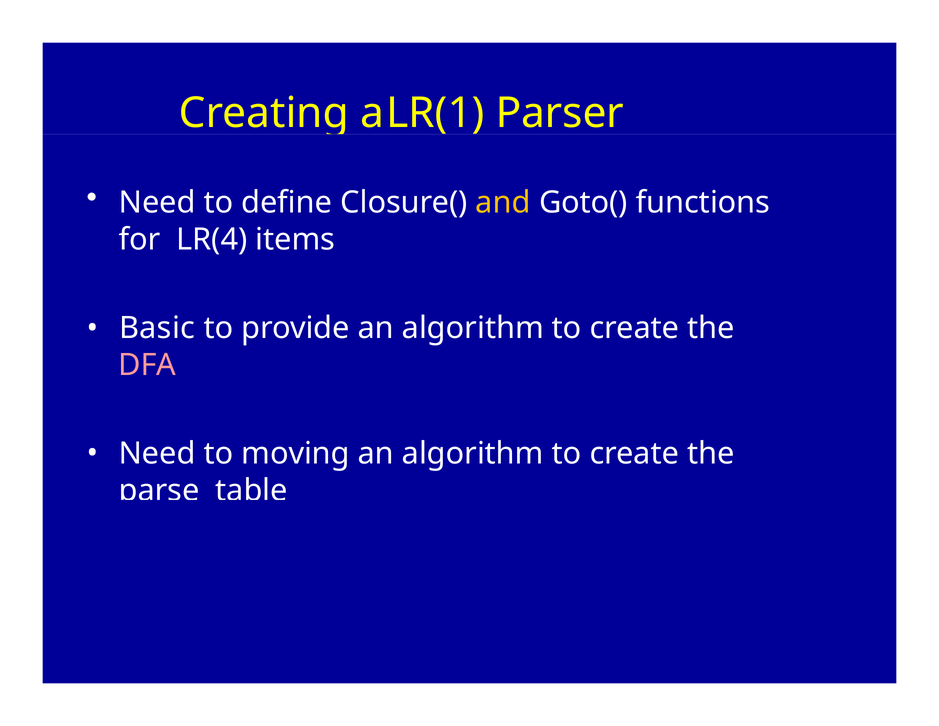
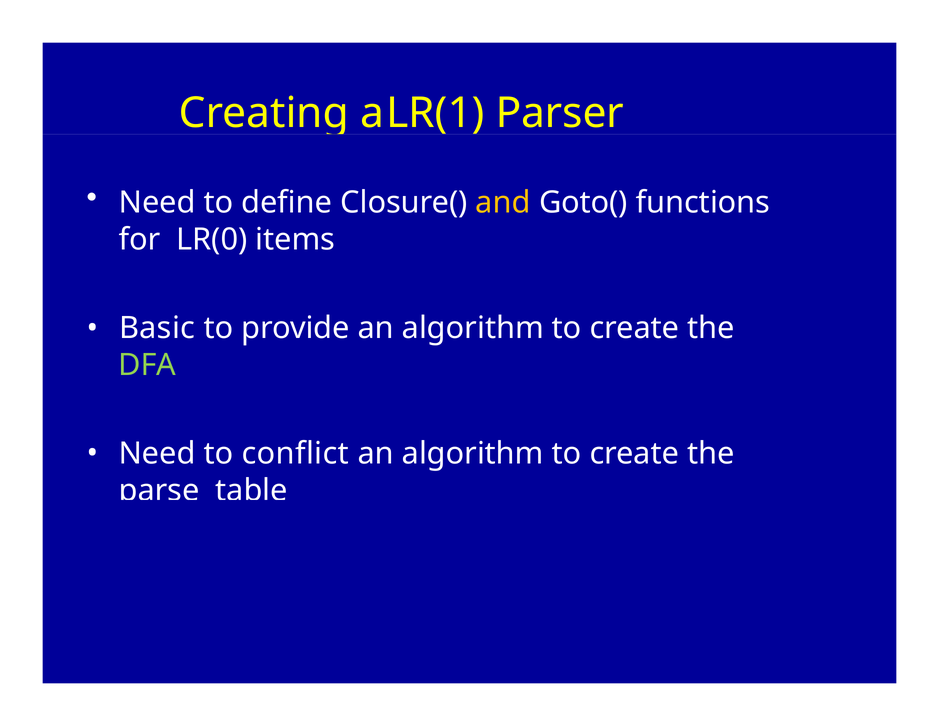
LR(4: LR(4 -> LR(0 (212, 240)
DFA colour: pink -> light green (147, 365)
moving: moving -> conflict (295, 453)
